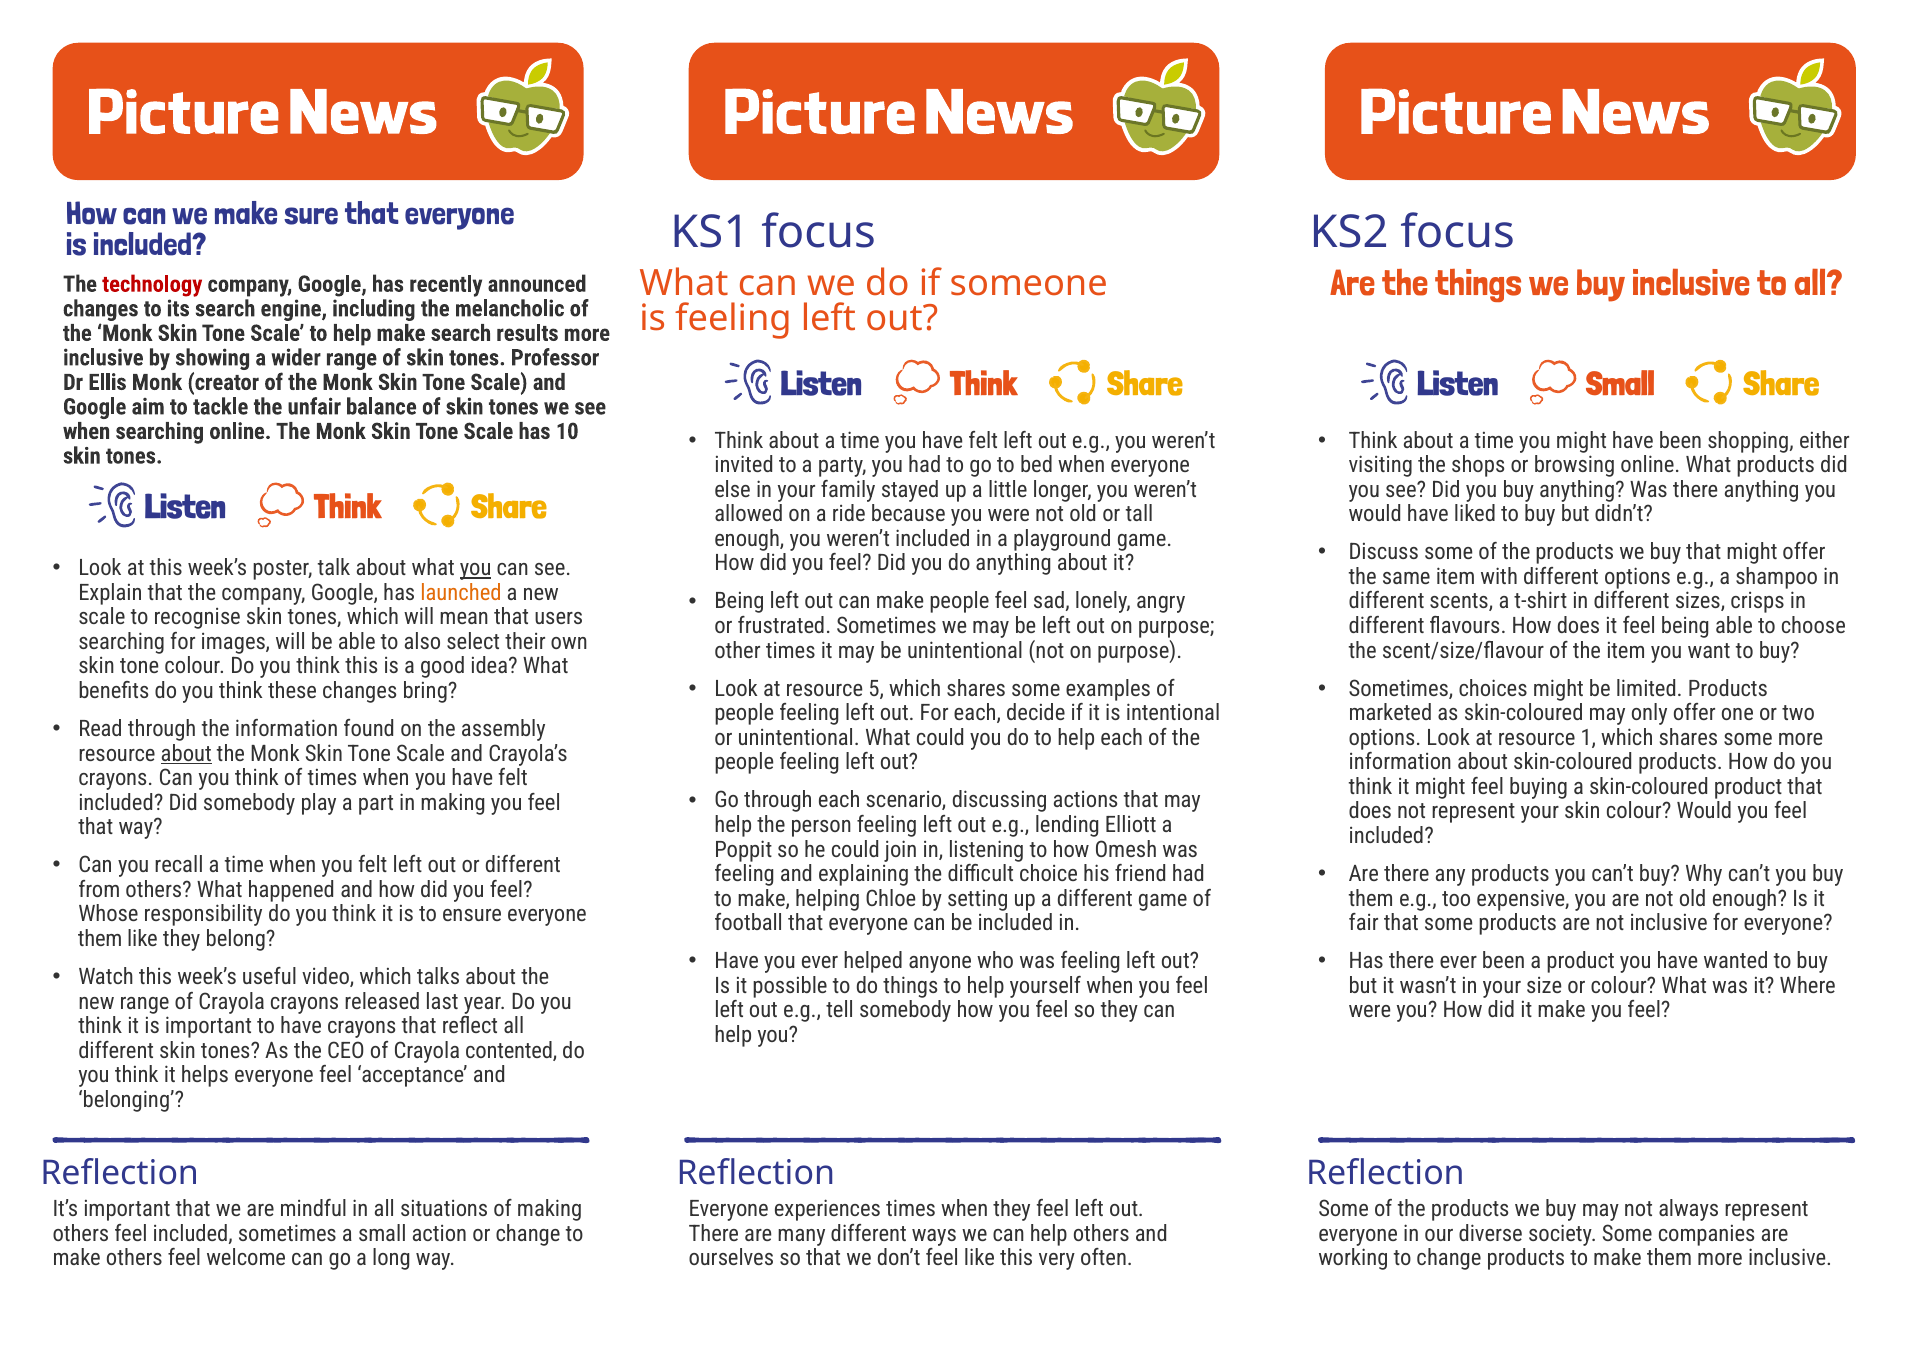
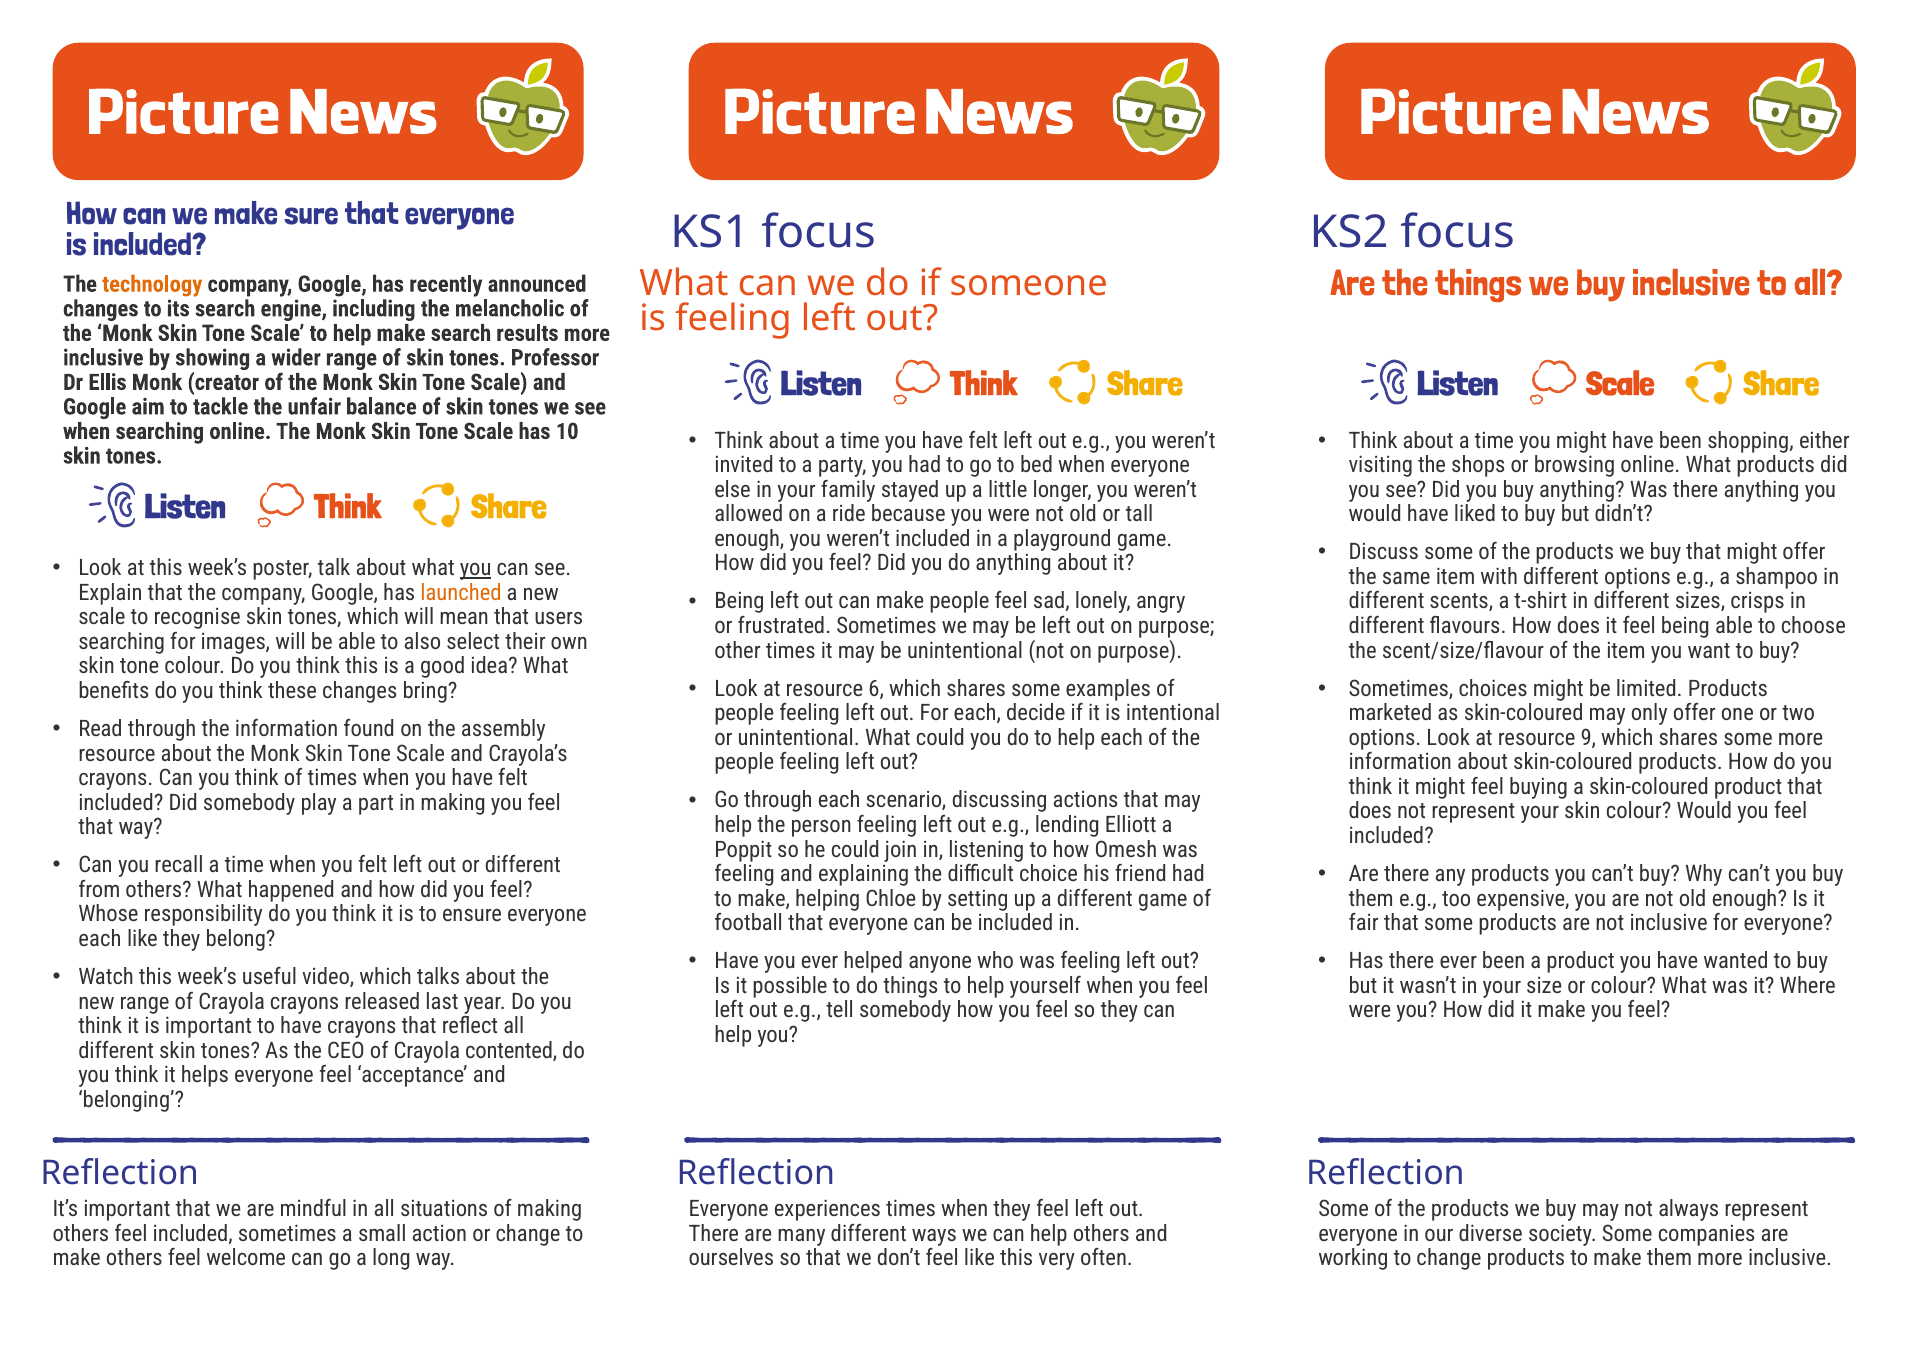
technology colour: red -> orange (152, 284)
Small: Small -> Scale (1620, 384)
5: 5 -> 6 (876, 689)
1: 1 -> 9 (1588, 738)
about underline: present -> none (186, 754)
them: them -> each (100, 939)
